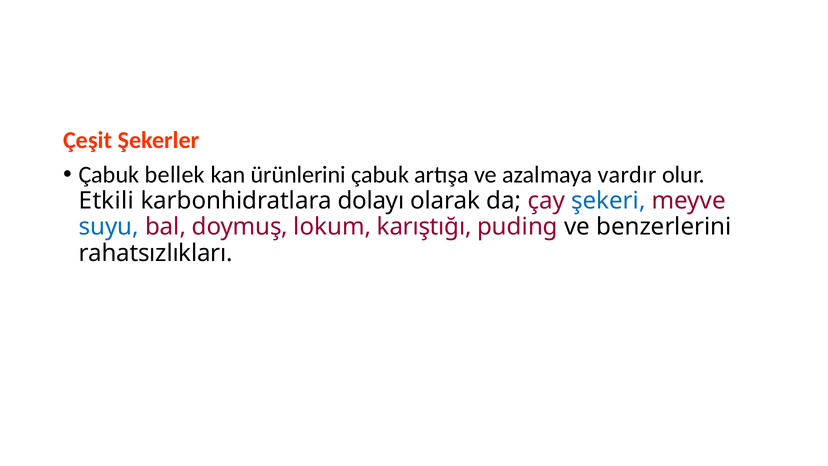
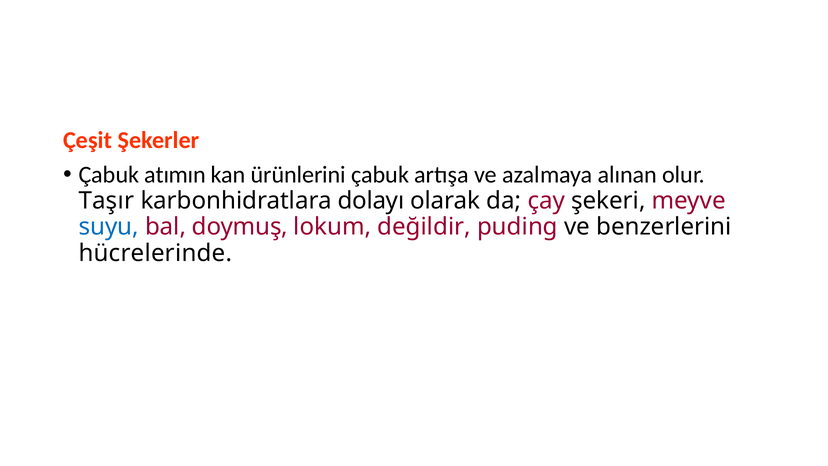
bellek: bellek -> atımın (175, 175)
vardır: vardır -> alınan (627, 175)
Etkili: Etkili -> Taşır (106, 201)
şekeri colour: blue -> black (608, 201)
karıştığı: karıştığı -> değildir (424, 227)
rahatsızlıkları: rahatsızlıkları -> hücrelerinde (155, 253)
